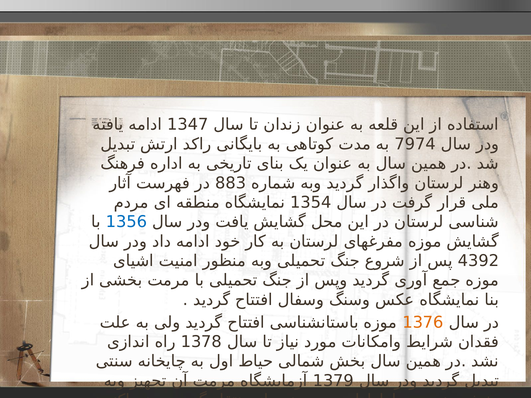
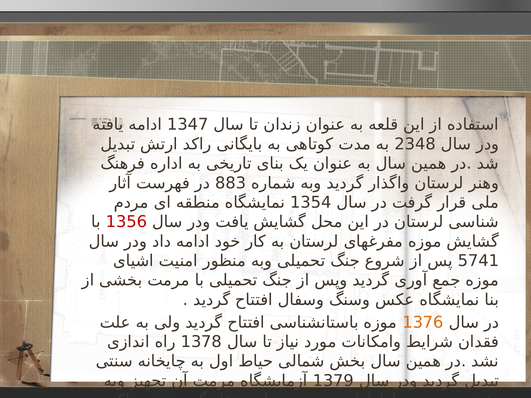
7974: 7974 -> 2348 (415, 144)
1356 colour: blue -> red (126, 222)
4392: 4392 -> 5741 (479, 261)
